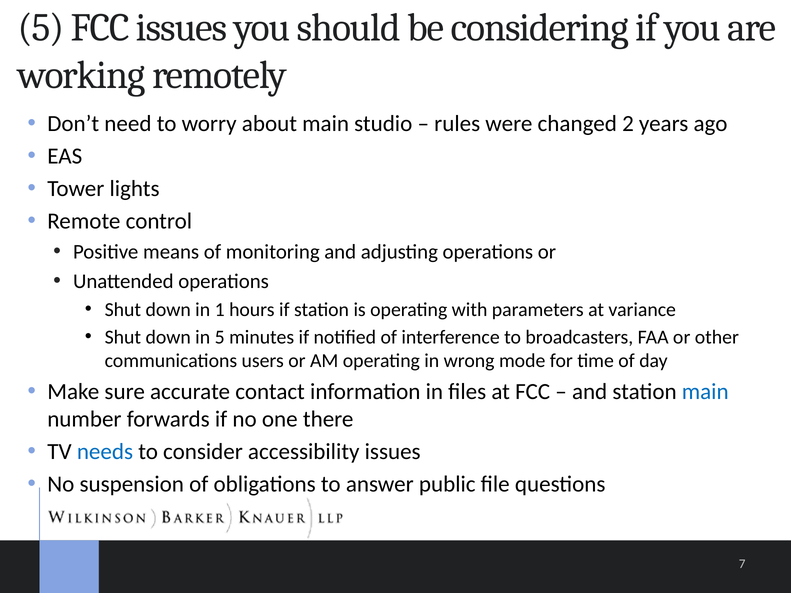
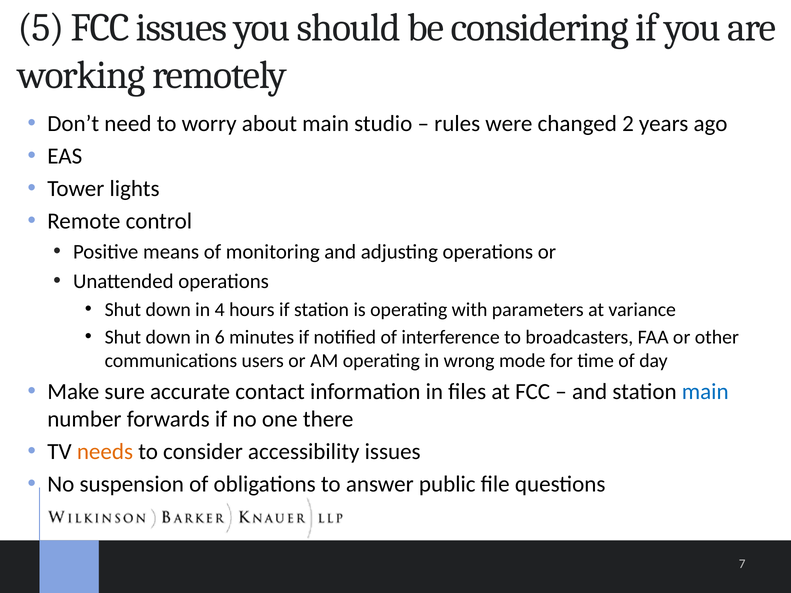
1: 1 -> 4 (220, 310)
in 5: 5 -> 6 (220, 337)
needs colour: blue -> orange (105, 452)
